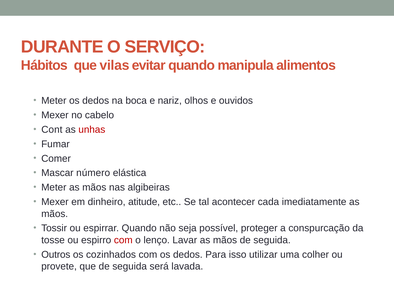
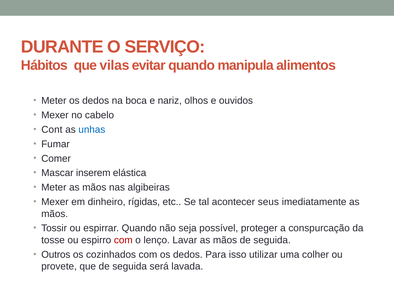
unhas colour: red -> blue (92, 129)
número: número -> inserem (93, 173)
atitude: atitude -> rígidas (144, 202)
cada: cada -> seus (268, 202)
